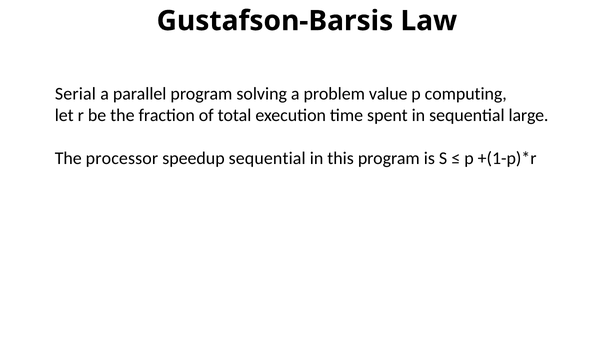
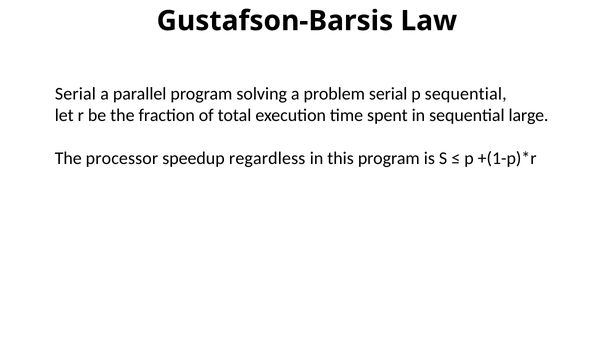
problem value: value -> serial (388, 94)
p computing: computing -> sequential (466, 94)
speedup sequential: sequential -> regardless (267, 159)
